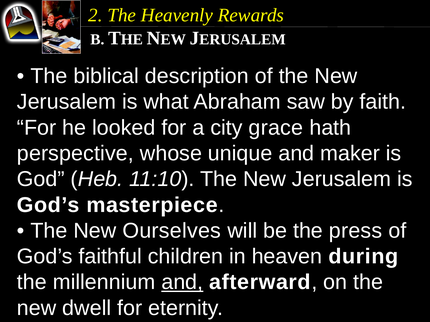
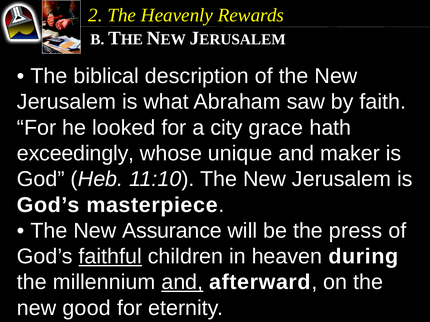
perspective: perspective -> exceedingly (76, 154)
Ourselves: Ourselves -> Assurance (172, 231)
faithful underline: none -> present (110, 257)
dwell: dwell -> good (87, 308)
